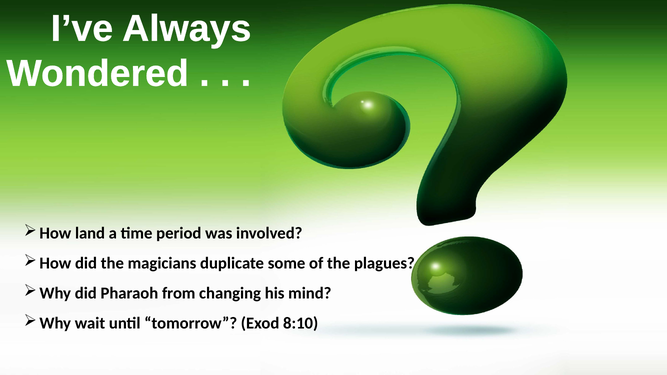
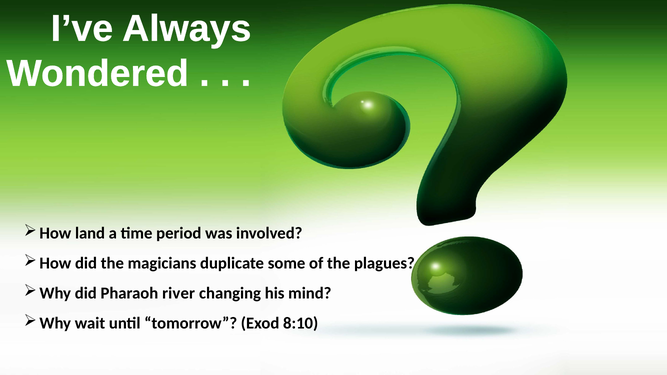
from: from -> river (179, 294)
